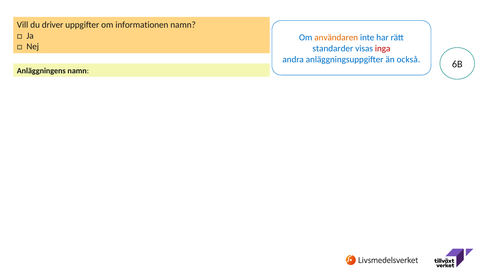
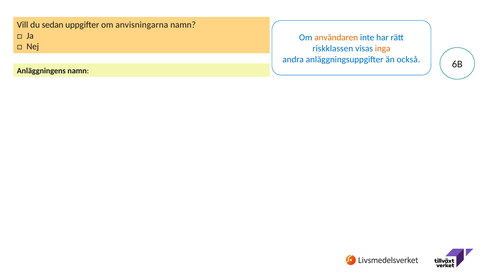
driver: driver -> sedan (53, 25)
informationen: informationen -> anvisningarna (142, 25)
standarder: standarder -> riskklassen (333, 48)
inga colour: red -> orange (383, 48)
